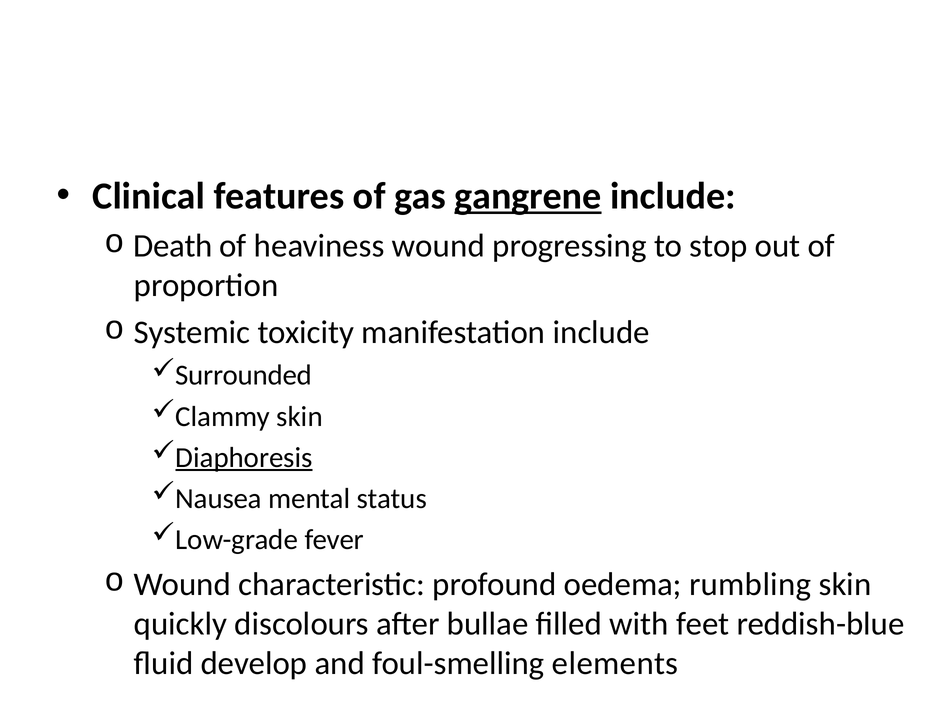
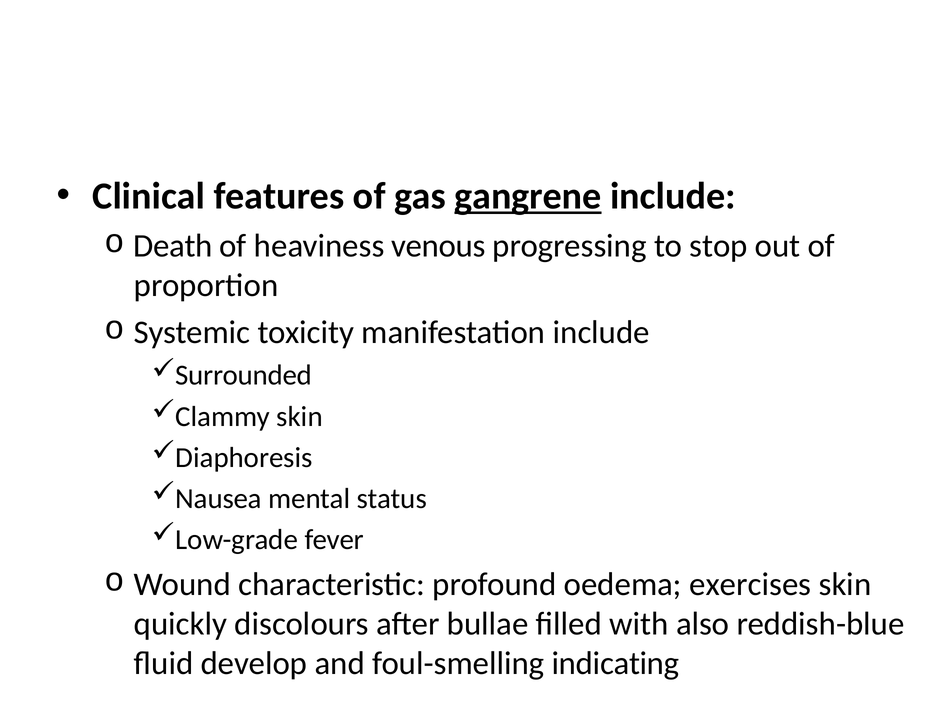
heaviness wound: wound -> venous (439, 246)
Diaphoresis underline: present -> none (244, 458)
rumbling: rumbling -> exercises (750, 584)
feet: feet -> also (703, 624)
elements: elements -> indicating (615, 663)
